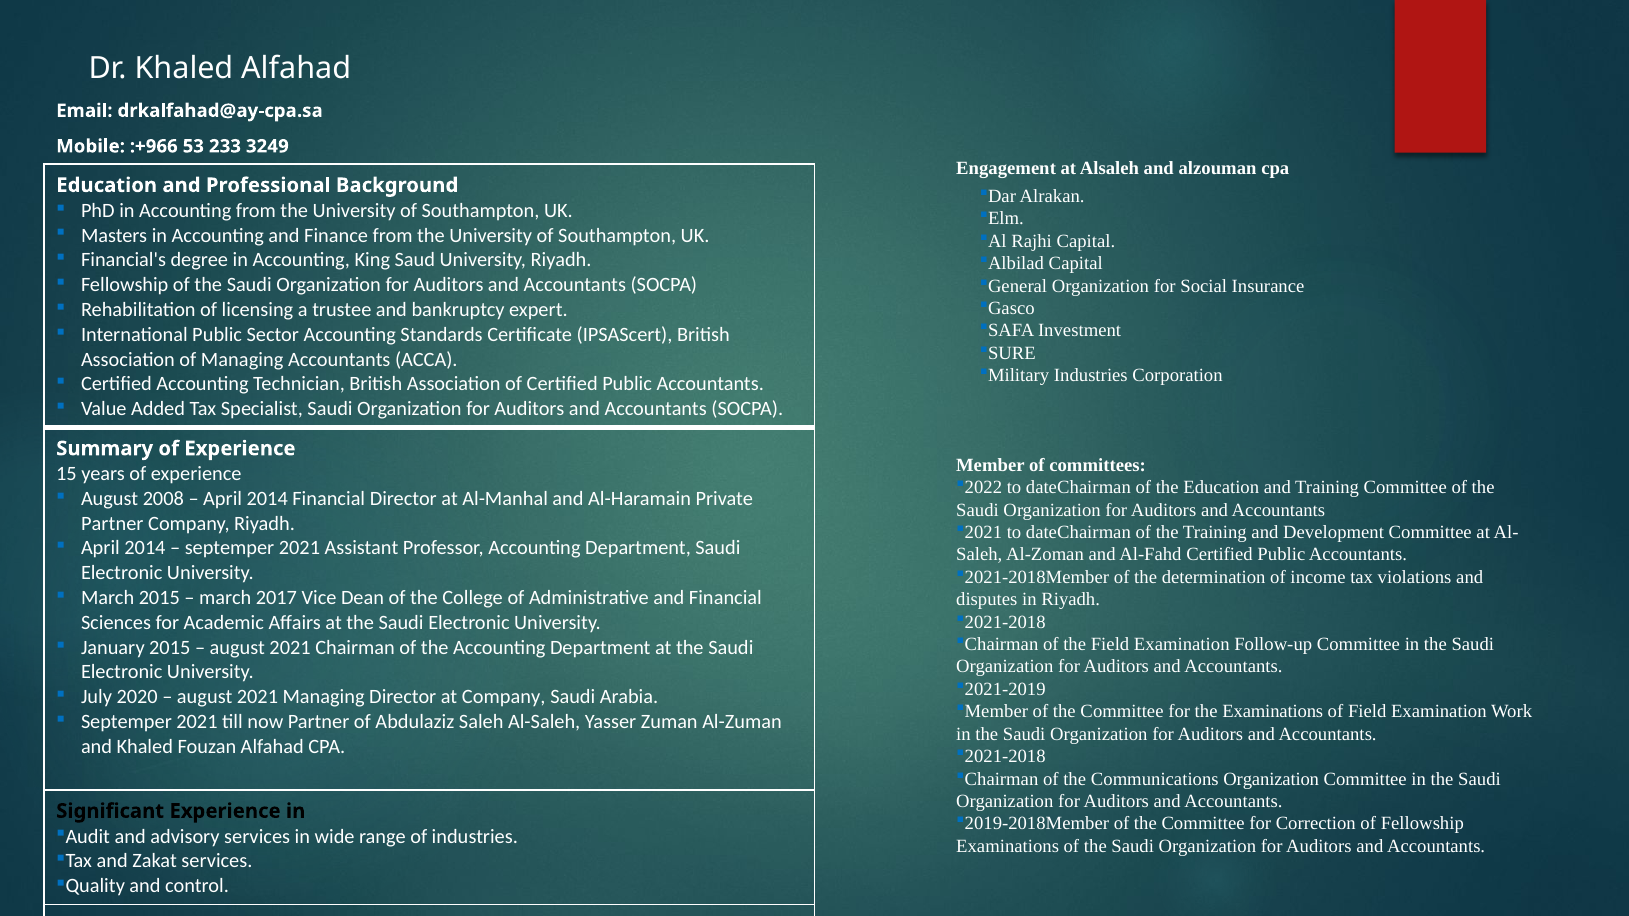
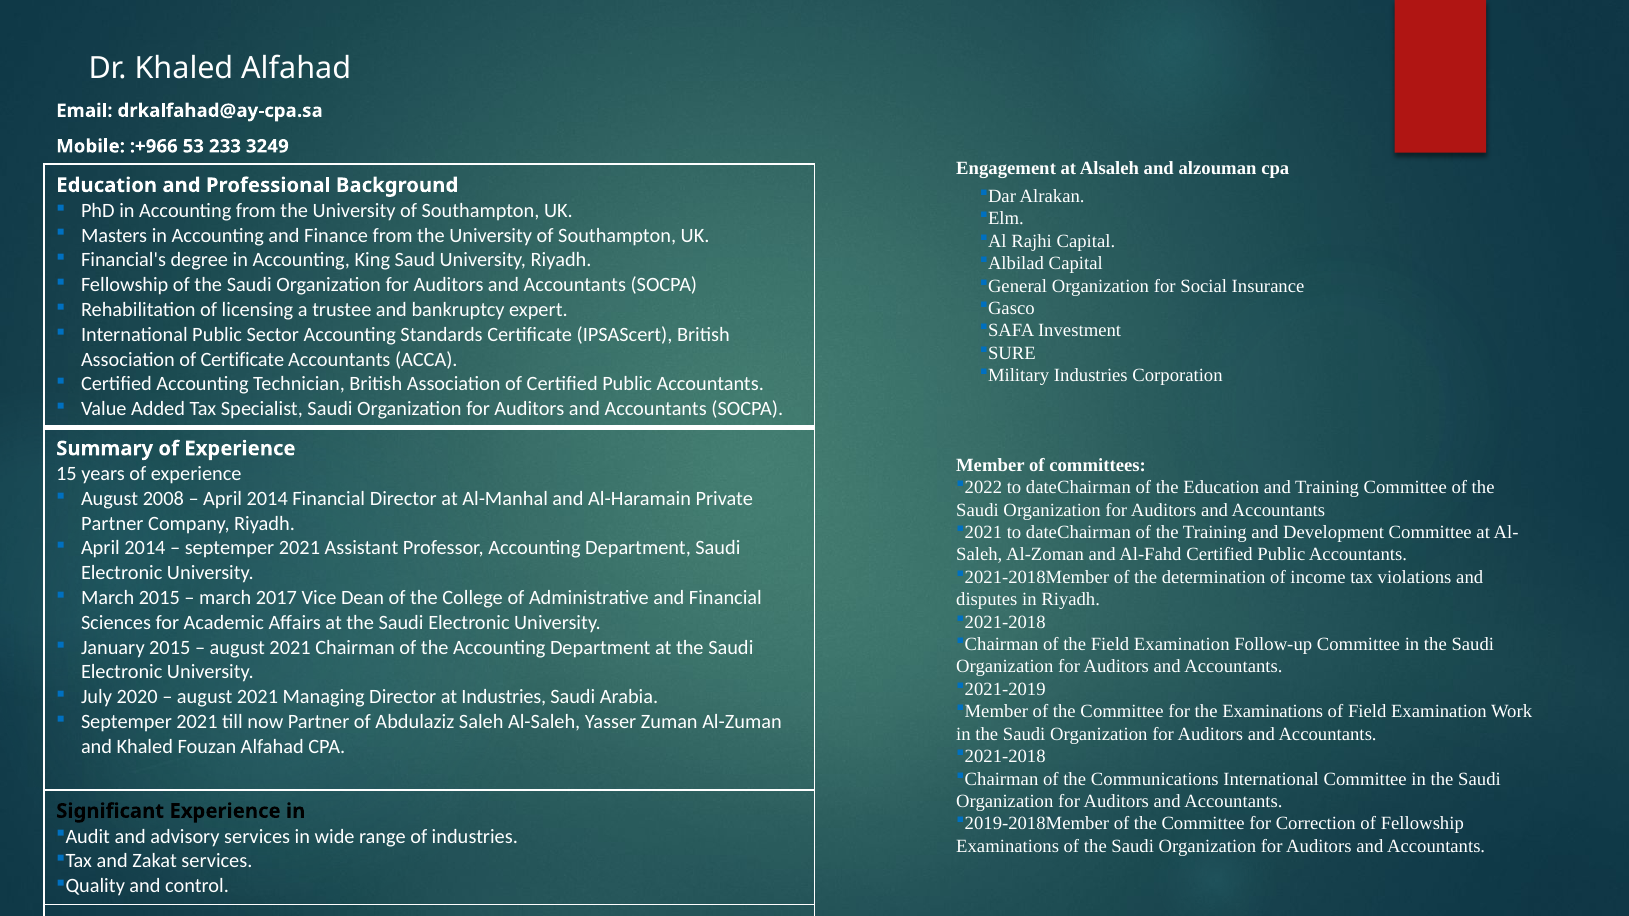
of Managing: Managing -> Certificate (242, 360)
at Company: Company -> Industries (504, 697)
Communications Organization: Organization -> International (1271, 779)
